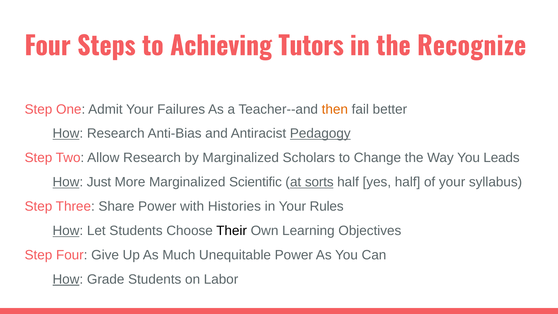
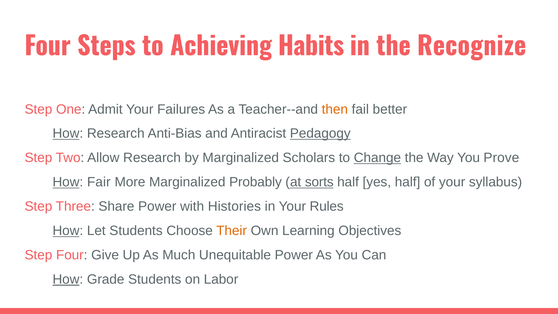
Tutors: Tutors -> Habits (311, 47)
Change underline: none -> present (377, 158)
Leads: Leads -> Prove (501, 158)
Just: Just -> Fair (99, 182)
Scientific: Scientific -> Probably (255, 182)
Their colour: black -> orange (232, 231)
